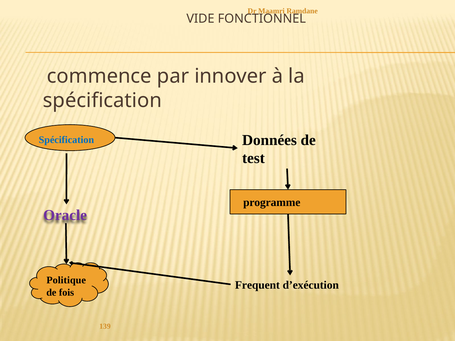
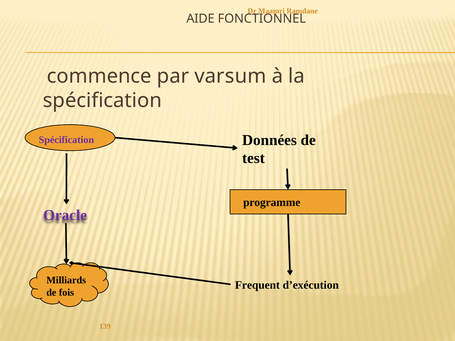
VIDE: VIDE -> AIDE (201, 19)
innover: innover -> varsum (230, 76)
Spécification colour: blue -> purple (66, 140)
Politique: Politique -> Milliards (66, 280)
